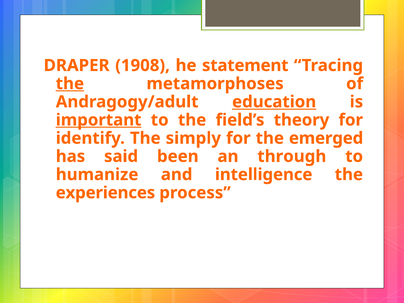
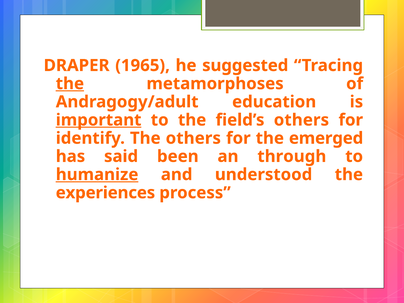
1908: 1908 -> 1965 (143, 65)
statement: statement -> suggested (245, 65)
education underline: present -> none (274, 102)
field’s theory: theory -> others (301, 120)
The simply: simply -> others (193, 138)
humanize underline: none -> present (97, 175)
intelligence: intelligence -> understood (264, 175)
